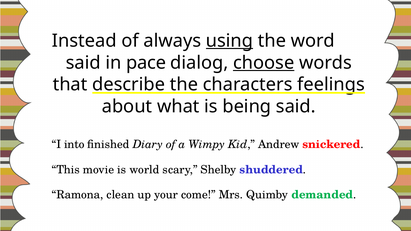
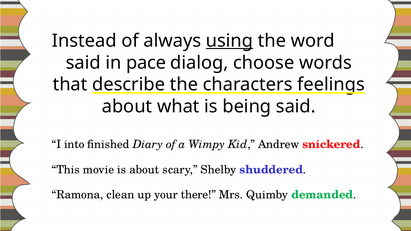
choose underline: present -> none (264, 63)
is world: world -> about (144, 170)
come: come -> there (198, 195)
